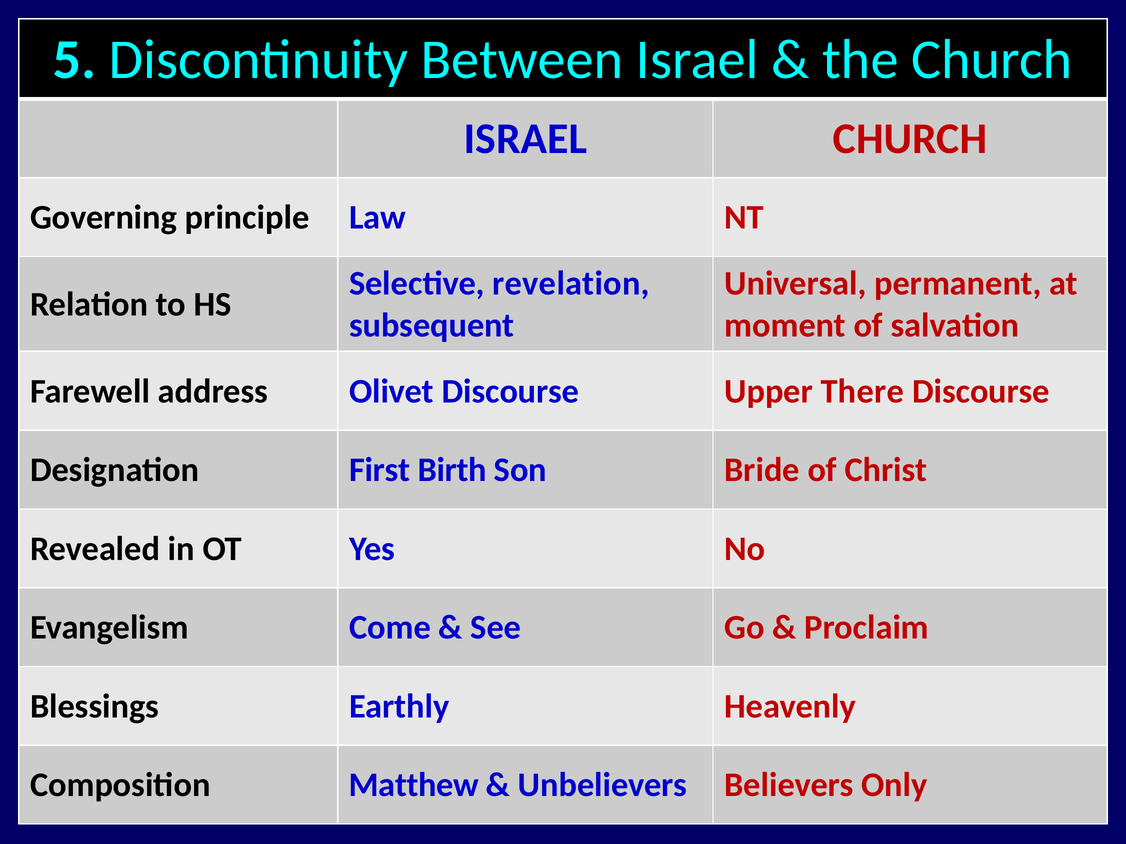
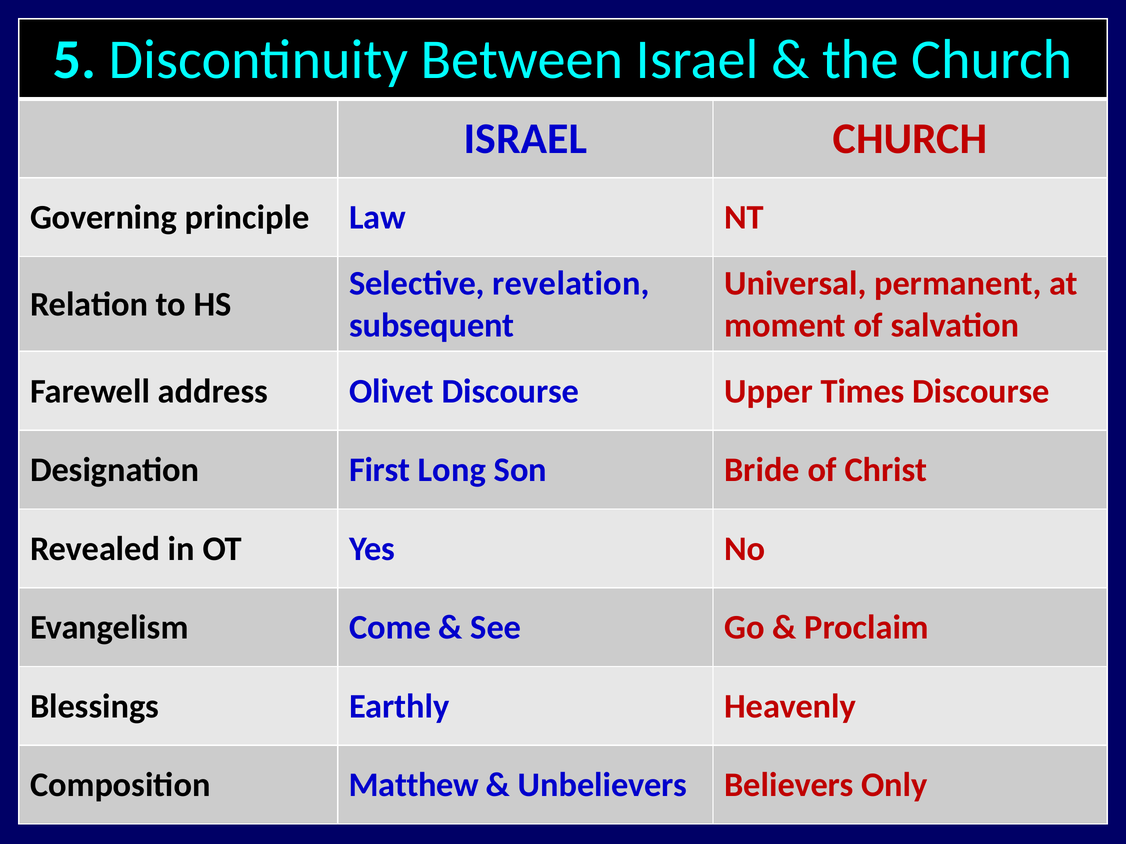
There: There -> Times (863, 391)
Birth: Birth -> Long (452, 470)
